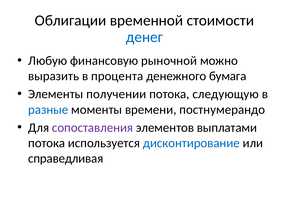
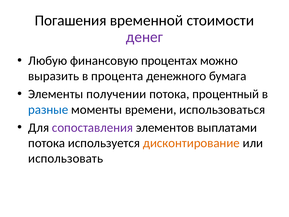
Облигации: Облигации -> Погашения (71, 20)
денег colour: blue -> purple (144, 37)
рыночной: рыночной -> процентах (169, 61)
следующую: следующую -> процентный (226, 94)
постнумерандо: постнумерандо -> использоваться (222, 109)
дисконтирование colour: blue -> orange (191, 143)
справедливая: справедливая -> использовать (66, 158)
